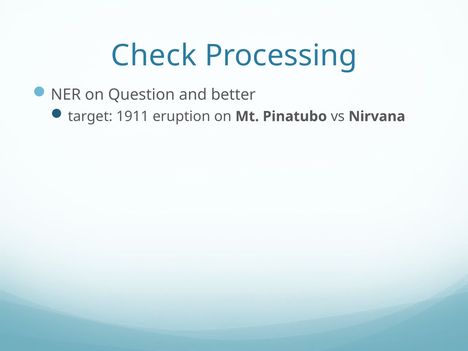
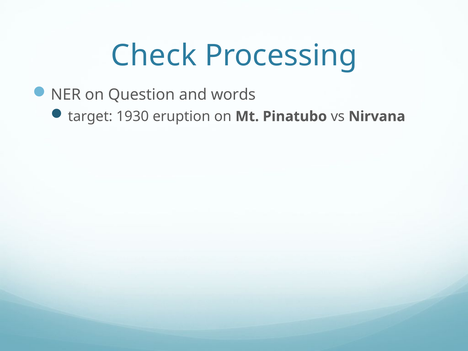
better: better -> words (233, 95)
1911: 1911 -> 1930 (133, 116)
